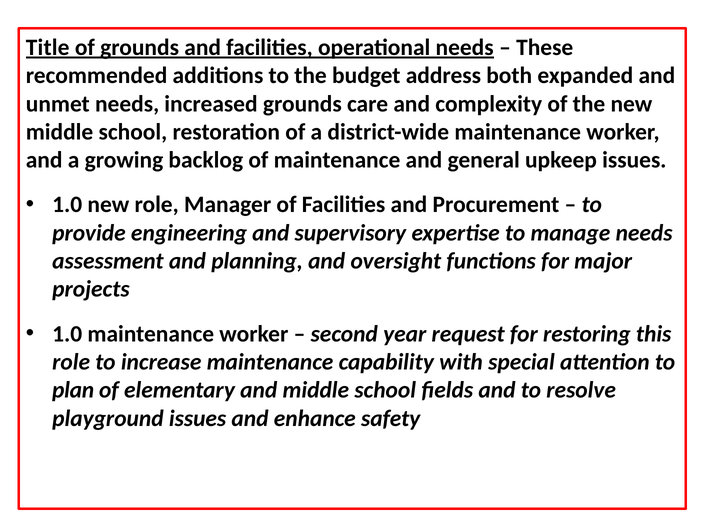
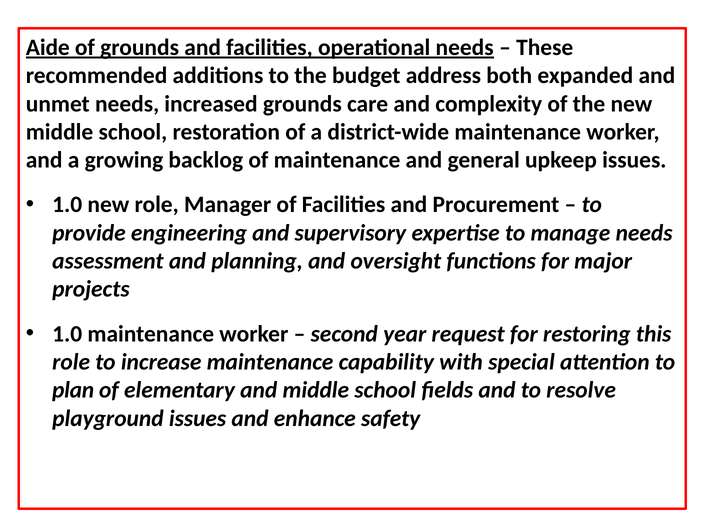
Title: Title -> Aide (48, 47)
